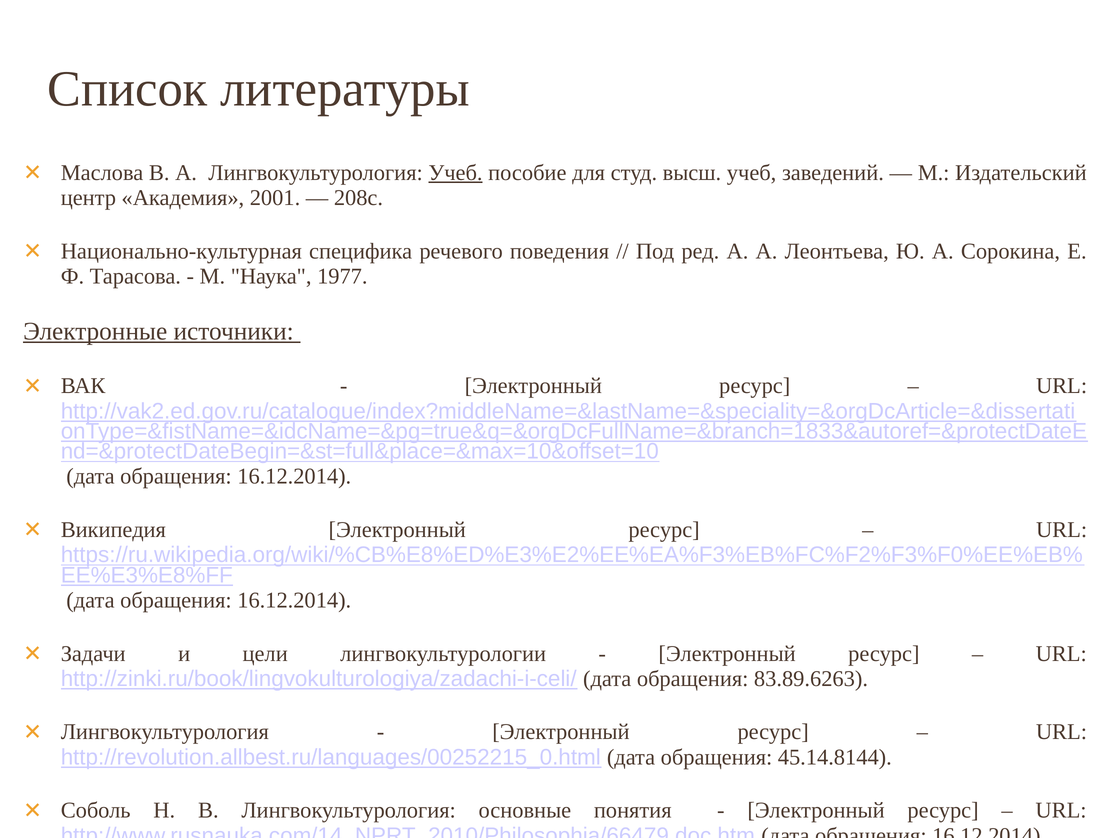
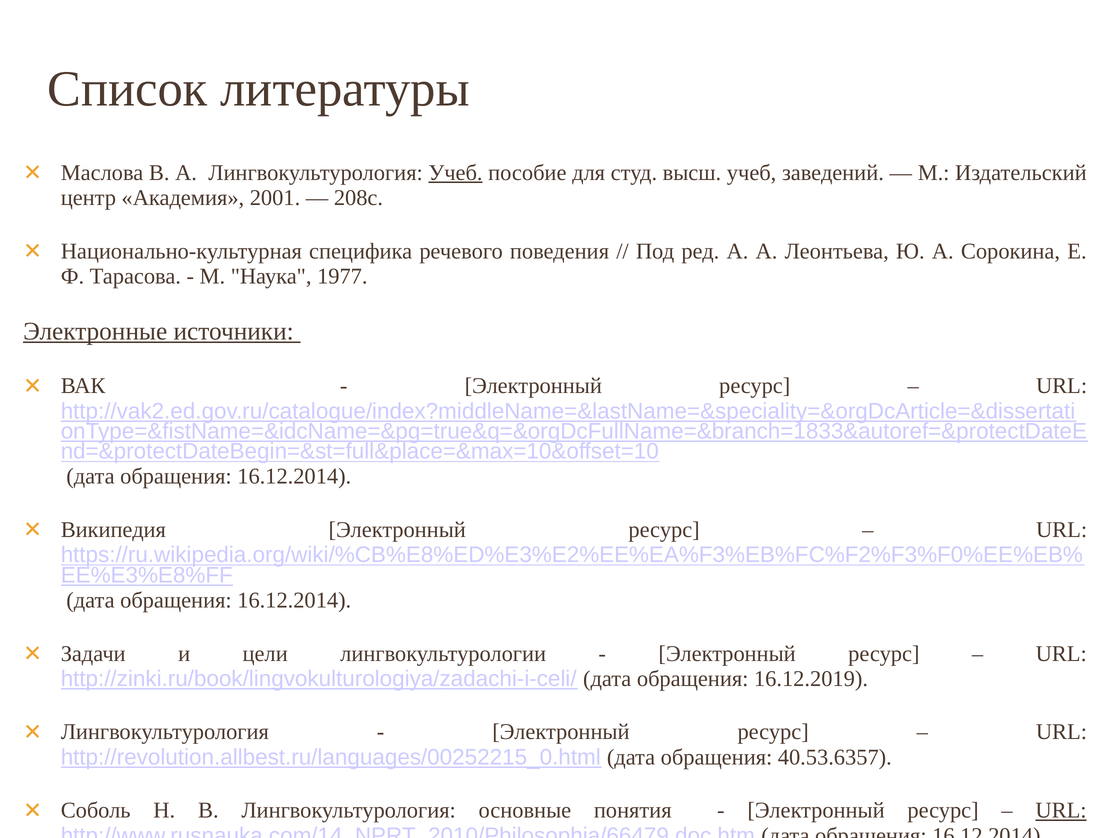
83.89.6263: 83.89.6263 -> 16.12.2019 (811, 678)
45.14.8144: 45.14.8144 -> 40.53.6357 (835, 757)
URL underline: none -> present (1061, 810)
